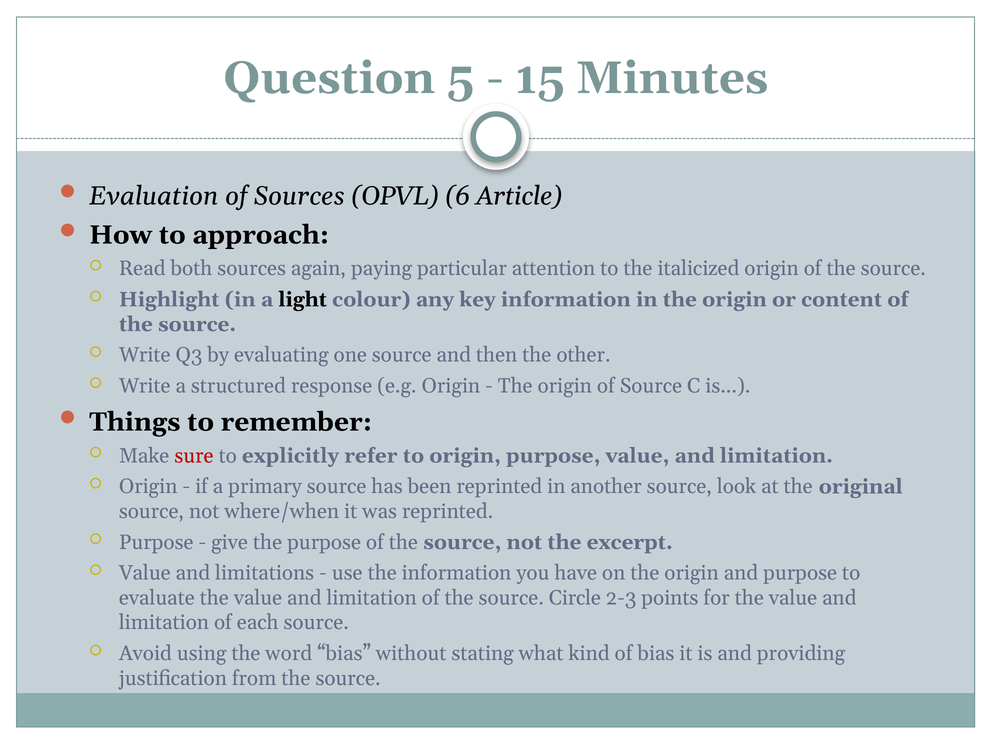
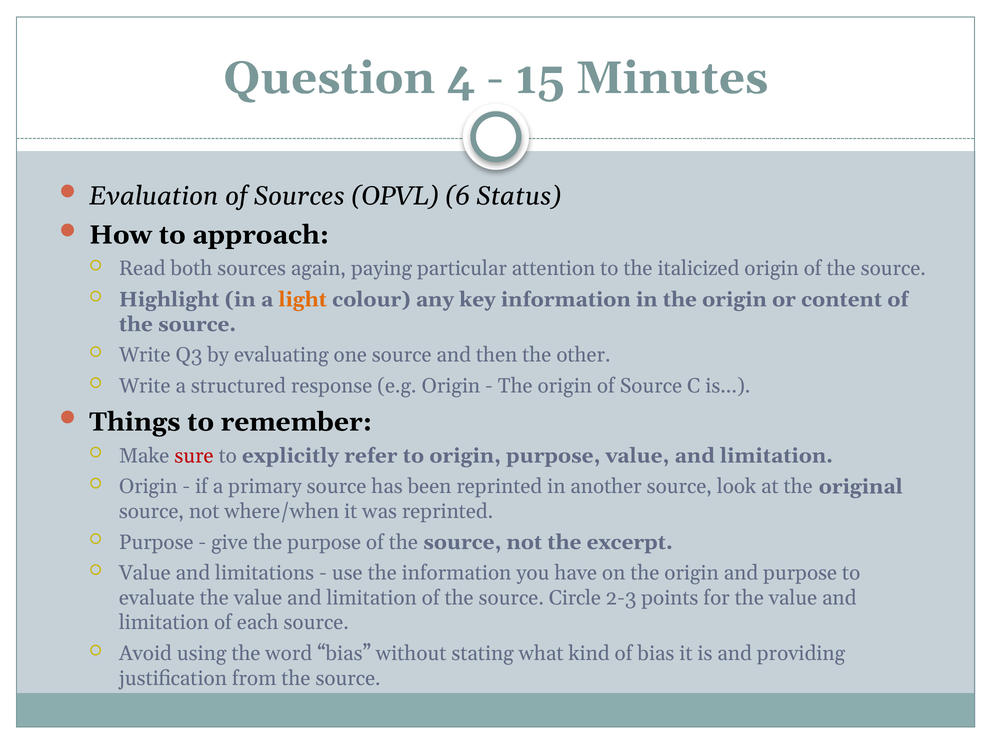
5: 5 -> 4 (461, 78)
Article: Article -> Status (519, 196)
light colour: black -> orange (303, 299)
